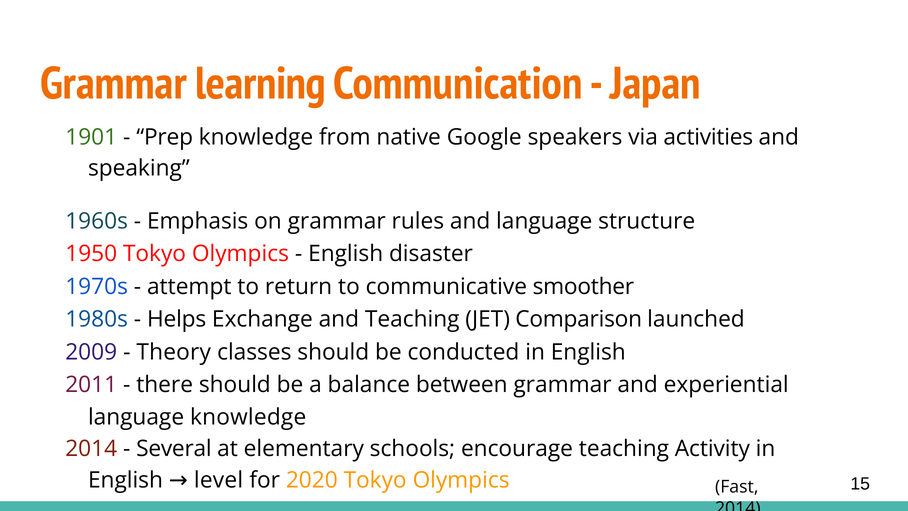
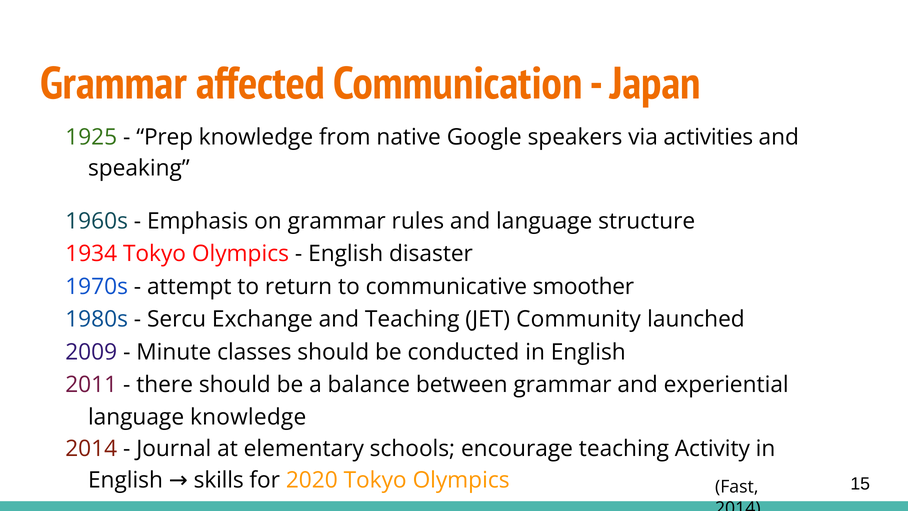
learning: learning -> affected (261, 84)
1901: 1901 -> 1925 (91, 137)
1950: 1950 -> 1934 (91, 254)
Helps: Helps -> Sercu (177, 319)
Comparison: Comparison -> Community (578, 319)
Theory: Theory -> Minute (174, 352)
Several: Several -> Journal (174, 449)
level: level -> skills (219, 480)
